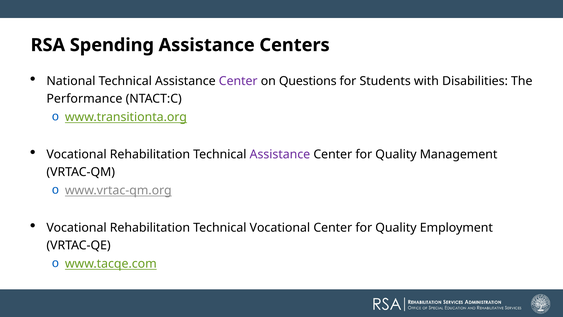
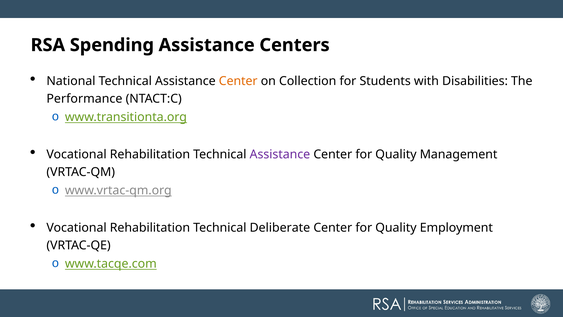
Center colour: purple -> orange (238, 81)
Questions: Questions -> Collection (308, 81)
Technical Vocational: Vocational -> Deliberate (280, 228)
